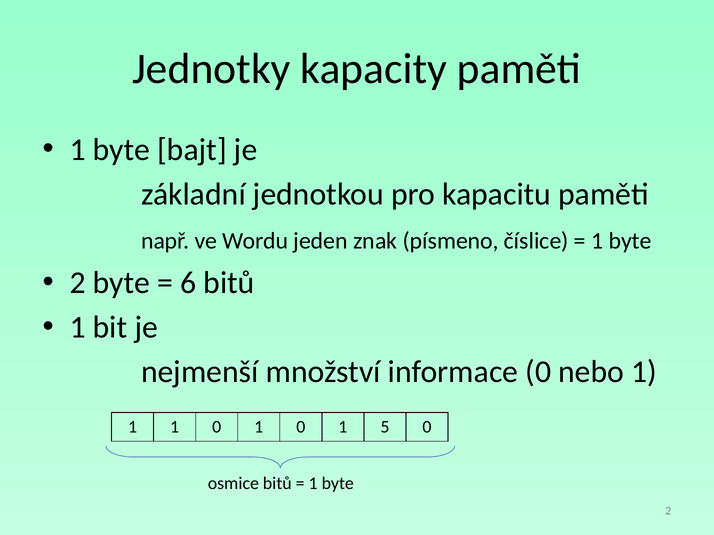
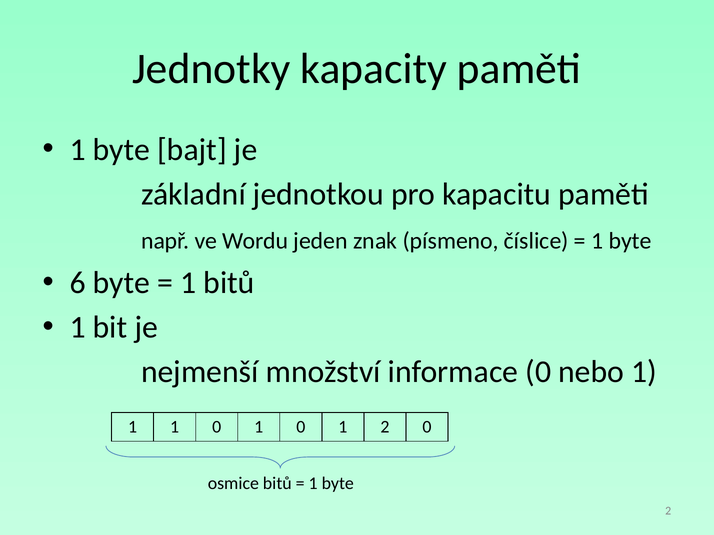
2: 2 -> 6 (78, 283)
6: 6 -> 1 (188, 283)
1 5: 5 -> 2 (385, 427)
